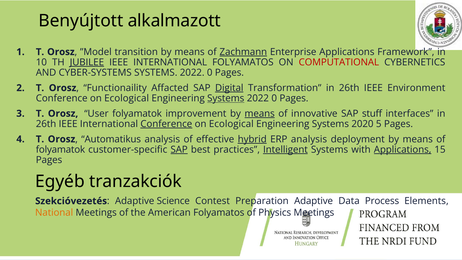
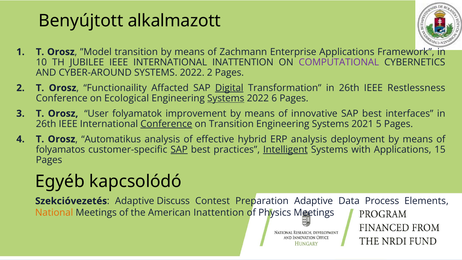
Zachmann underline: present -> none (243, 52)
JUBILEE underline: present -> none (87, 62)
INTERNATIONAL FOLYAMATOS: FOLYAMATOS -> INATTENTION (243, 62)
COMPUTATIONAL colour: red -> purple (339, 62)
CYBER-SYSTEMS: CYBER-SYSTEMS -> CYBER-AROUND (95, 73)
0: 0 -> 2 (210, 73)
Environment: Environment -> Restlessness (416, 88)
0: 0 -> 6 (274, 98)
means underline: present -> none (260, 113)
innovative SAP stuff: stuff -> best (372, 113)
Ecological: Ecological -> Transition (231, 124)
2020: 2020 -> 2021 (362, 124)
hybrid underline: present -> none (252, 139)
folyamatok: folyamatok -> folyamatos (60, 149)
Applications underline: present -> none (403, 149)
tranzakciók: tranzakciók -> kapcsolódó (135, 181)
Science: Science -> Discuss (173, 201)
American Folyamatos: Folyamatos -> Inattention (219, 212)
